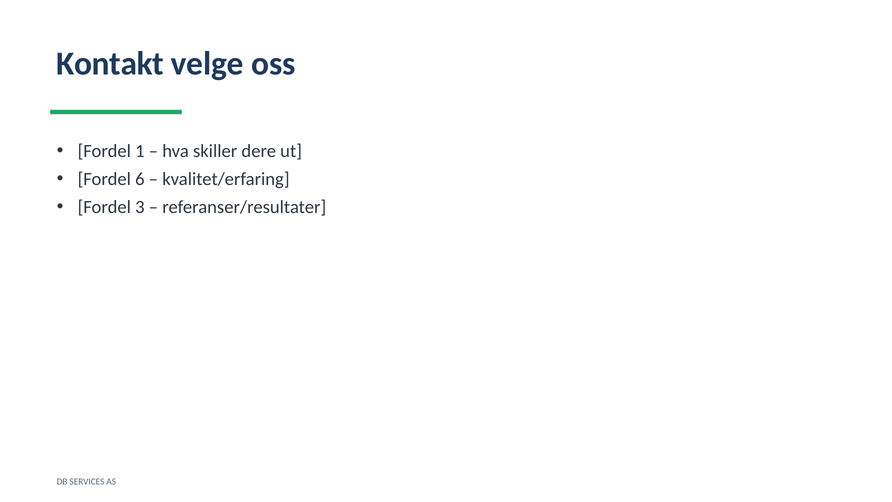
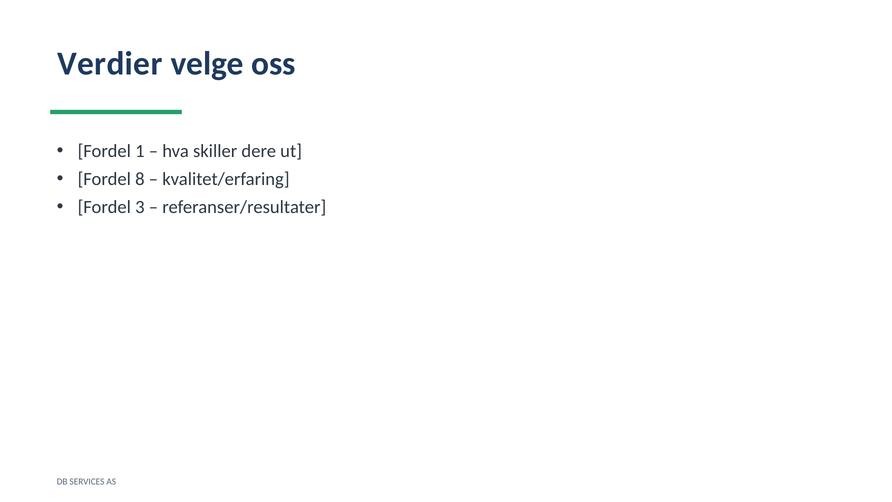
Kontakt: Kontakt -> Verdier (110, 64)
6: 6 -> 8 (140, 179)
